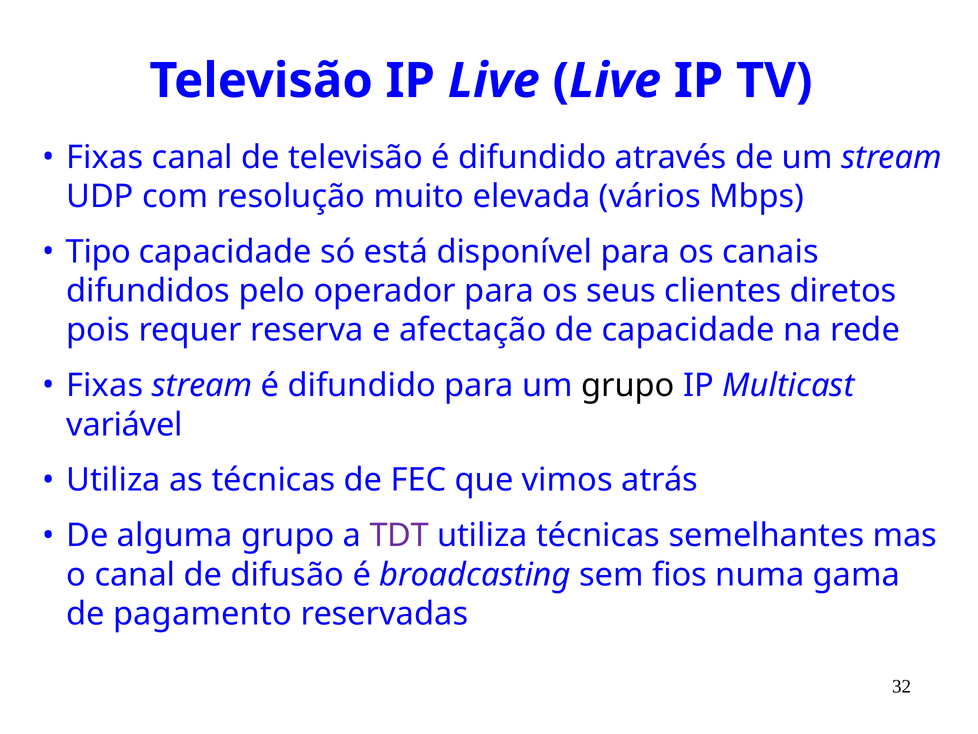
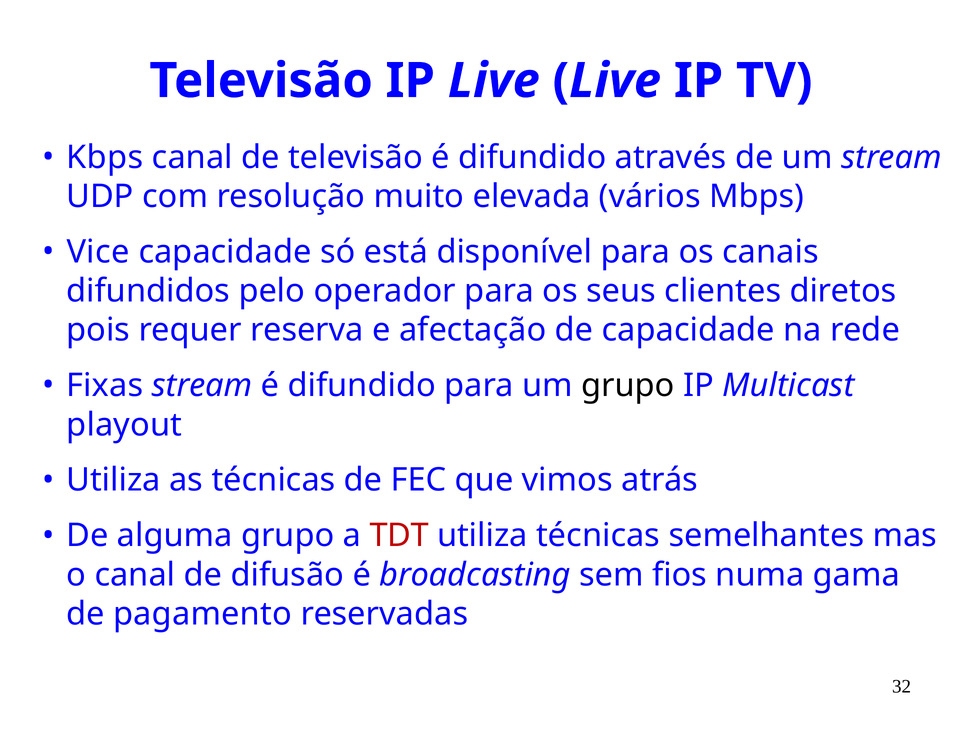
Fixas: Fixas -> Kbps (105, 157)
Tipo: Tipo -> Vice (98, 252)
variável: variável -> playout (124, 424)
TDT colour: purple -> red (399, 535)
